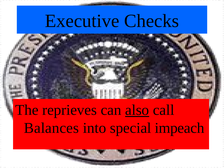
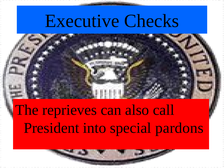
also underline: present -> none (137, 110)
Balances: Balances -> President (51, 128)
impeach: impeach -> pardons (179, 128)
